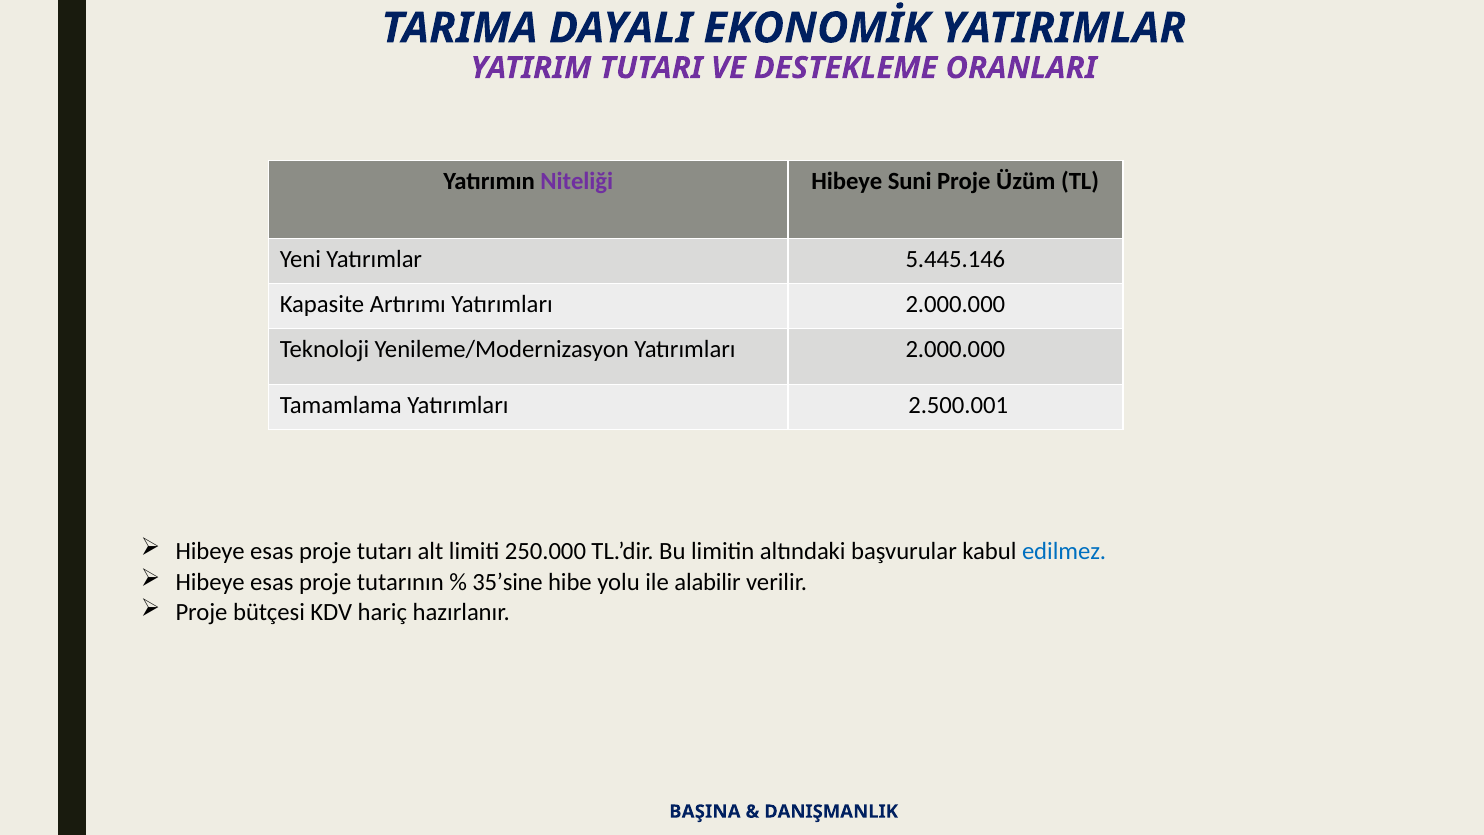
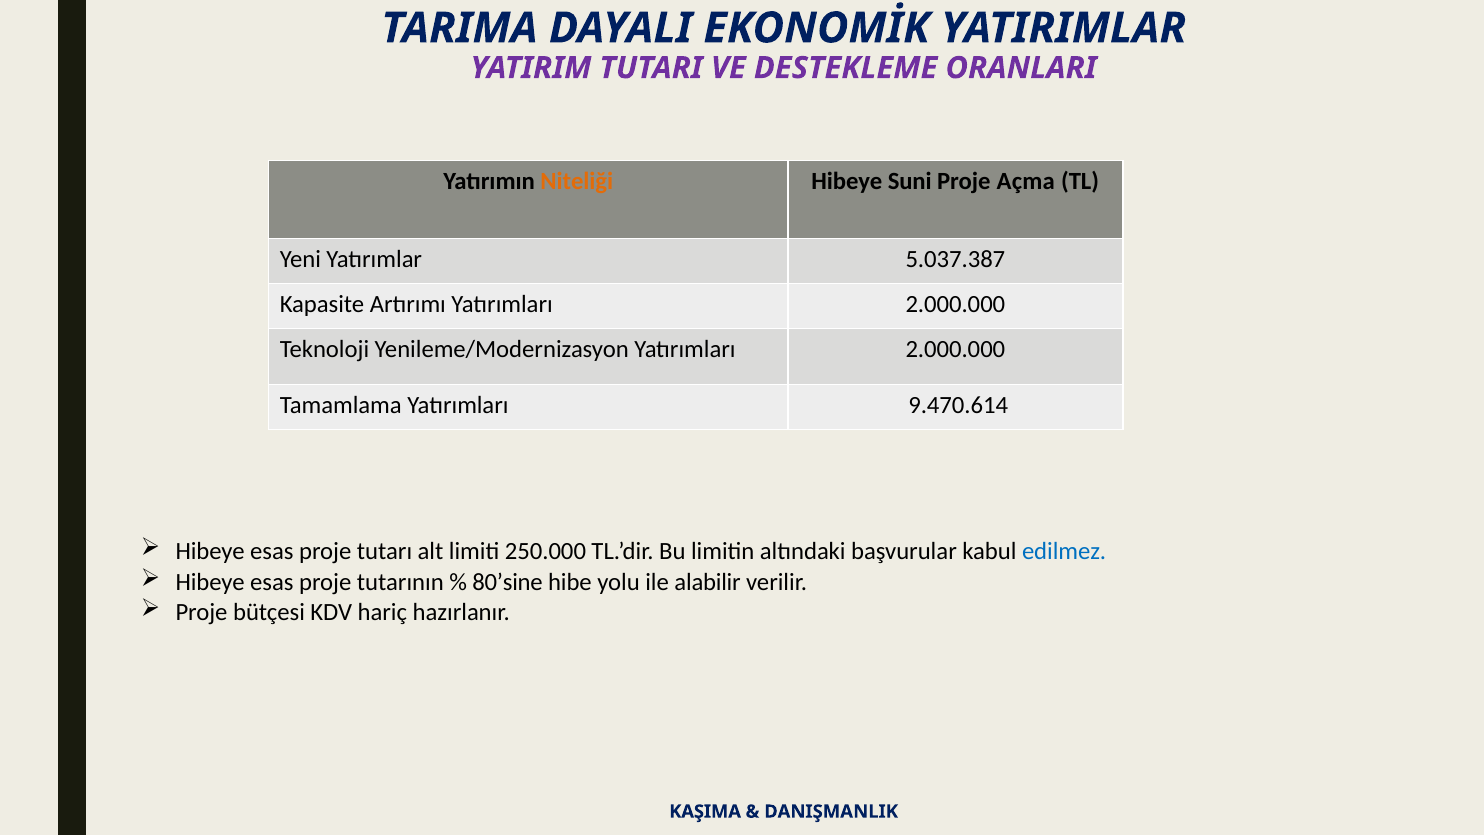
Niteliği colour: purple -> orange (577, 181)
Üzüm: Üzüm -> Açma (1026, 181)
5.445.146: 5.445.146 -> 5.037.387 (955, 259)
2.500.001: 2.500.001 -> 9.470.614 (958, 405)
35’sine: 35’sine -> 80’sine (508, 583)
BAŞINA: BAŞINA -> KAŞIMA (705, 811)
